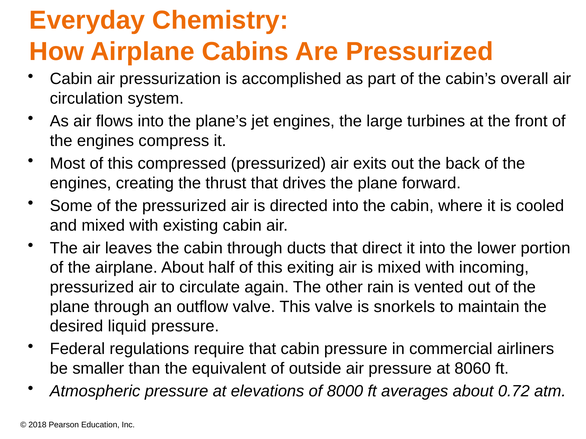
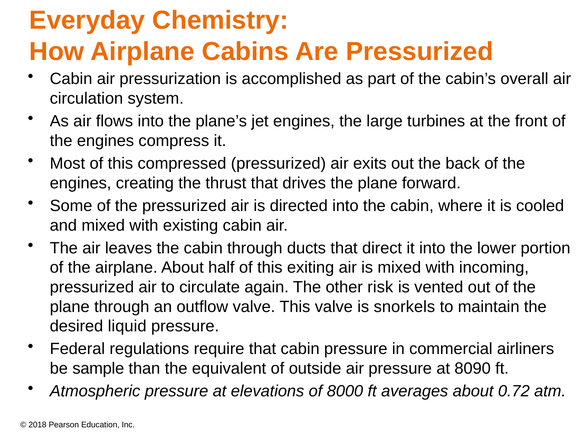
rain: rain -> risk (380, 287)
smaller: smaller -> sample (98, 369)
8060: 8060 -> 8090 (473, 369)
